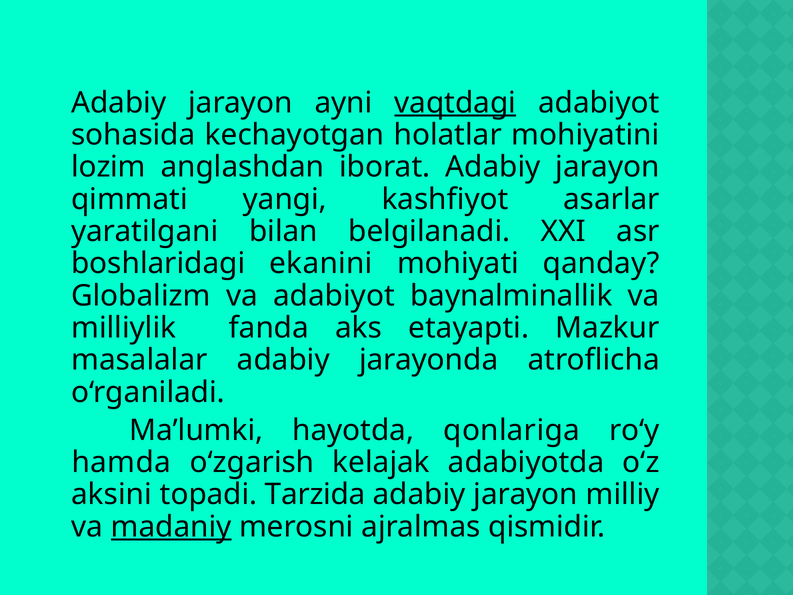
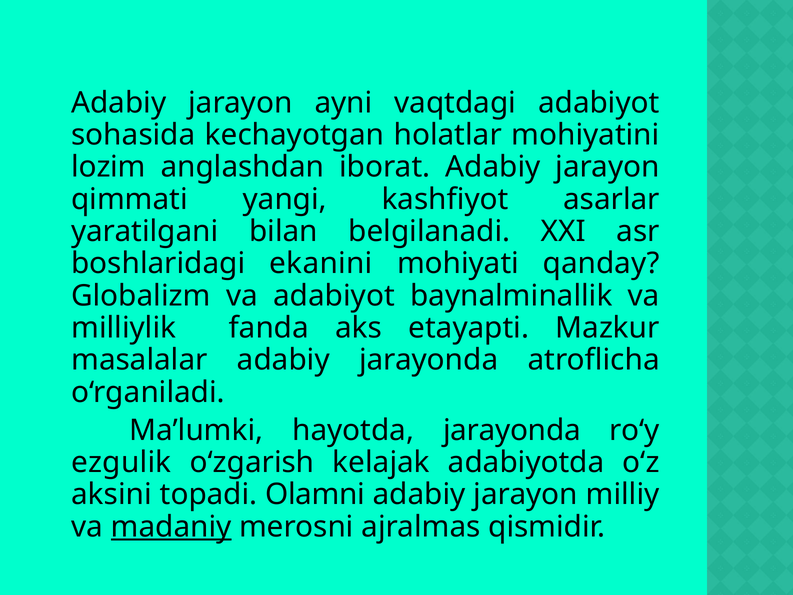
vaqtdagi underline: present -> none (455, 103)
hayotda qonlariga: qonlariga -> jarayonda (512, 430)
hamda: hamda -> ezgulik (121, 462)
Tarzida: Tarzida -> Olamni (315, 494)
